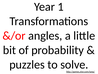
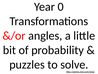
1: 1 -> 0 (61, 7)
